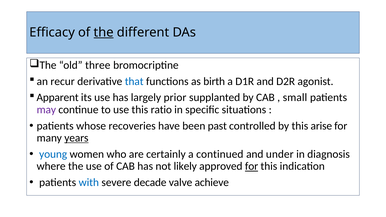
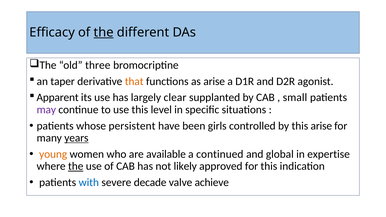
recur: recur -> taper (63, 81)
that colour: blue -> orange (134, 81)
as birth: birth -> arise (214, 81)
prior: prior -> clear (175, 98)
ratio: ratio -> level (161, 110)
recoveries: recoveries -> persistent (132, 126)
past: past -> girls (217, 126)
young colour: blue -> orange (53, 154)
certainly: certainly -> available (166, 154)
under: under -> global (280, 154)
diagnosis: diagnosis -> expertise (329, 154)
the underline: none -> present (76, 166)
for underline: present -> none (252, 166)
